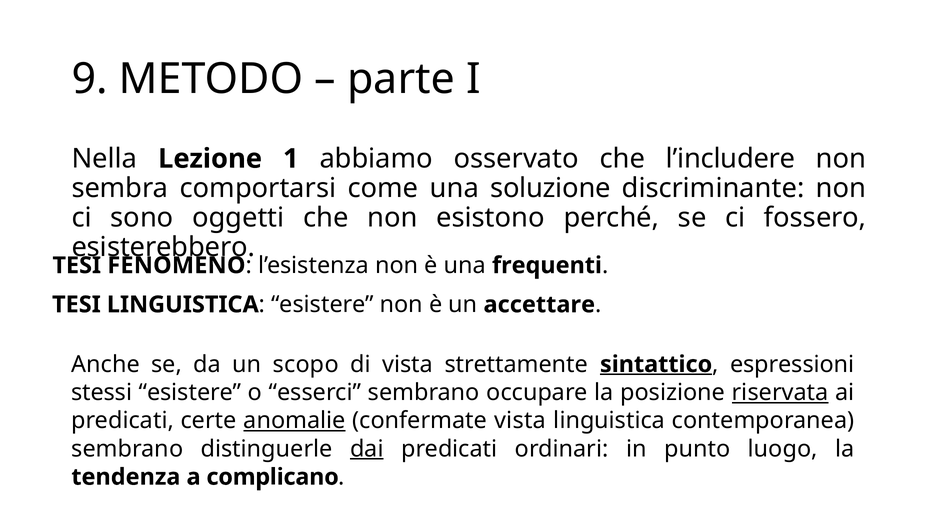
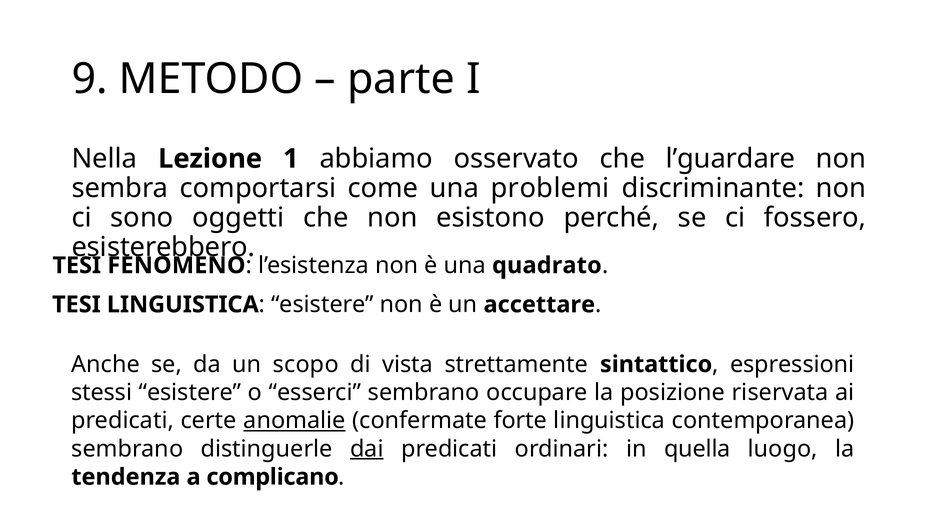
l’includere: l’includere -> l’guardare (731, 159)
soluzione: soluzione -> problemi (550, 188)
frequenti: frequenti -> quadrato (547, 265)
sintattico underline: present -> none (656, 364)
riservata underline: present -> none (780, 392)
confermate vista: vista -> forte (520, 420)
punto: punto -> quella (697, 449)
